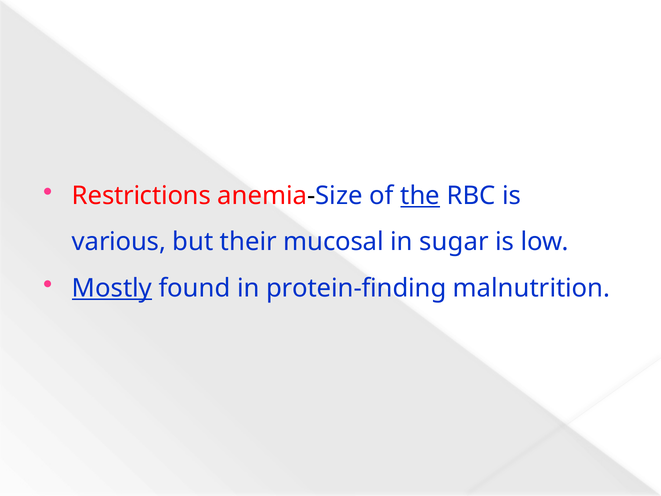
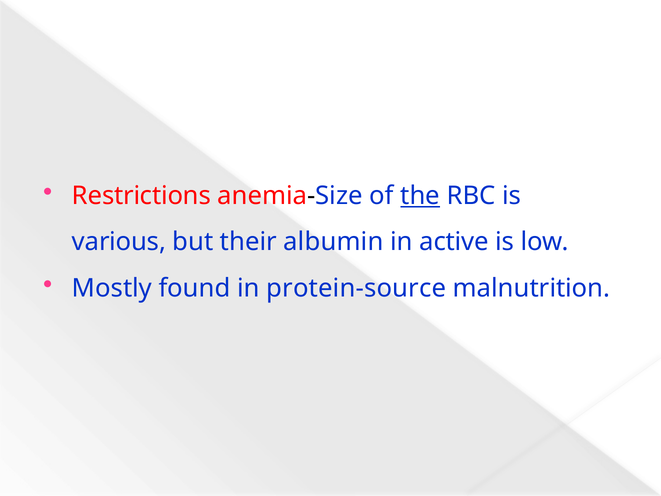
mucosal: mucosal -> albumin (333, 242)
sugar: sugar -> active (454, 242)
Mostly underline: present -> none (112, 288)
protein-finding: protein-finding -> protein-source (356, 288)
